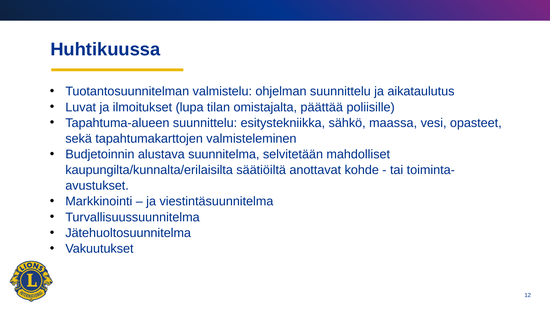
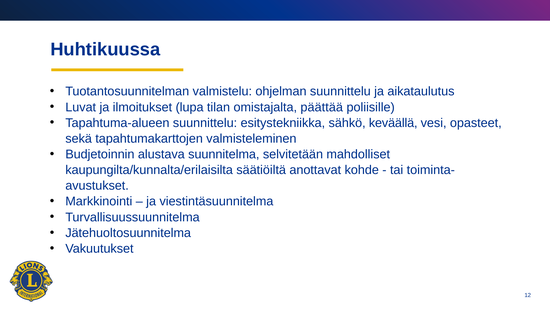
maassa: maassa -> keväällä (393, 123)
